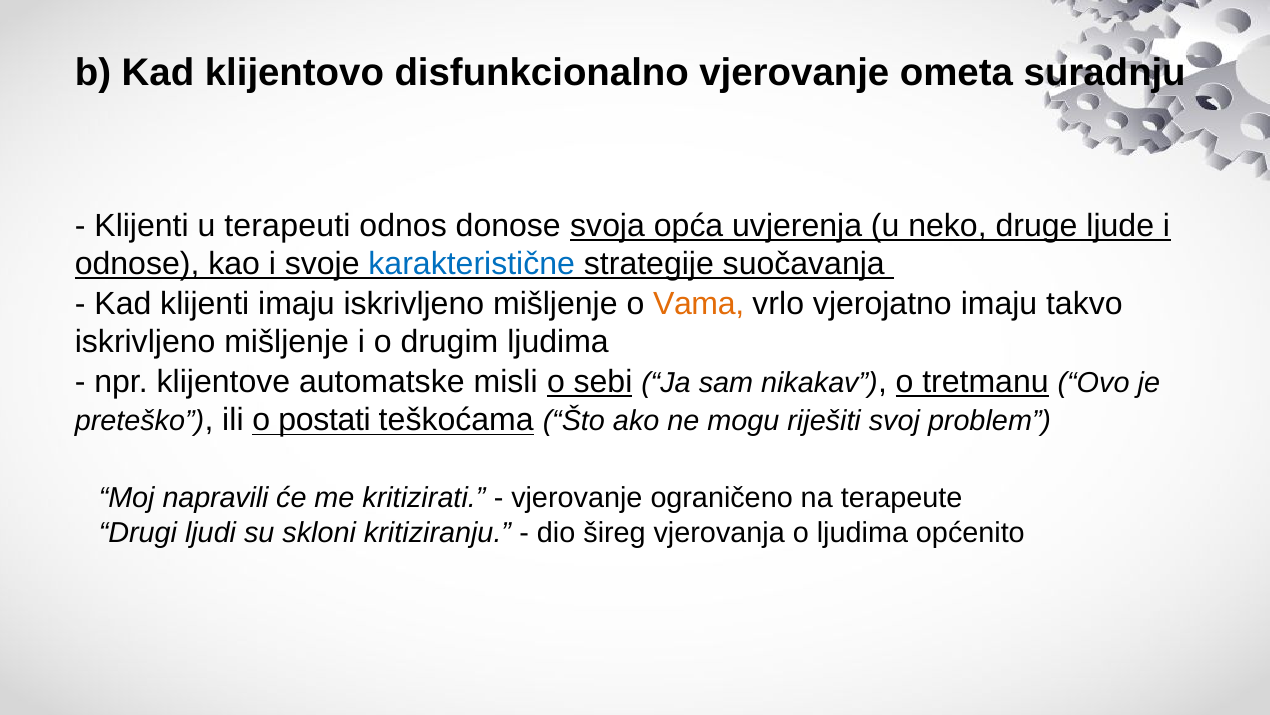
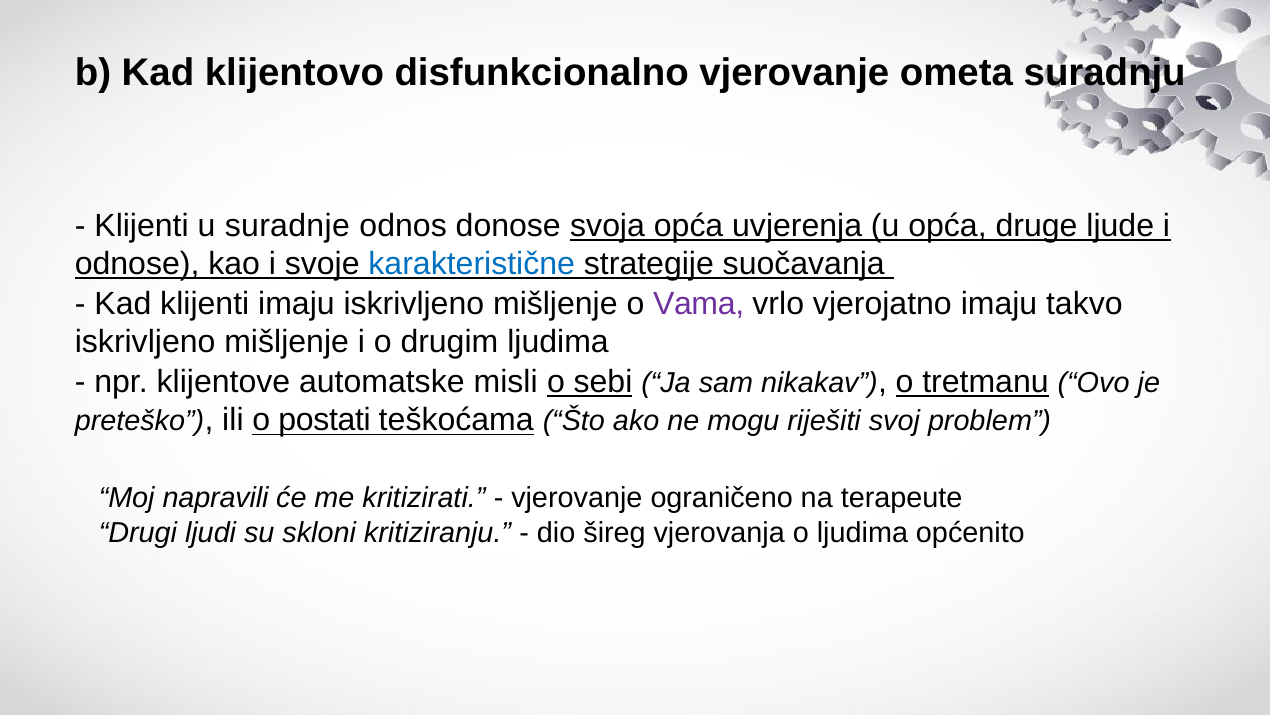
terapeuti: terapeuti -> suradnje (287, 225)
u neko: neko -> opća (947, 225)
Vama colour: orange -> purple (699, 303)
